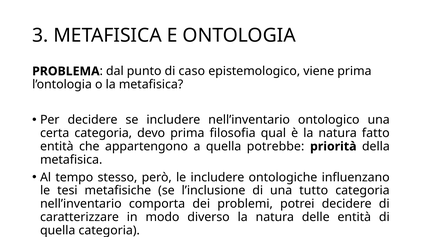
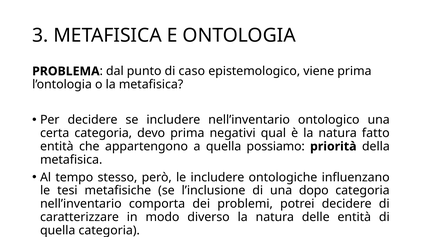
filosofia: filosofia -> negativi (233, 133)
potrebbe: potrebbe -> possiamo (276, 147)
tutto: tutto -> dopo (314, 191)
